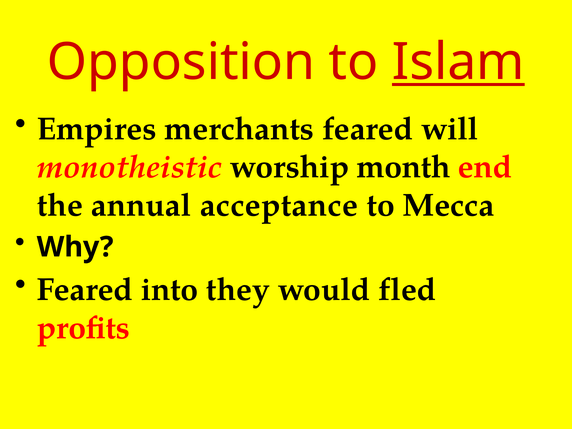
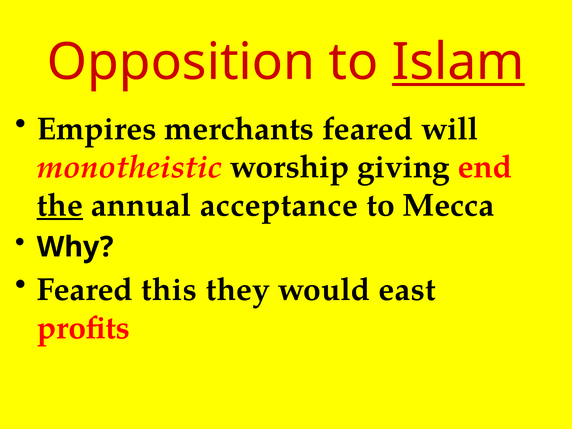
month: month -> giving (404, 167)
the underline: none -> present (60, 205)
into: into -> this (169, 290)
fled: fled -> east (407, 290)
